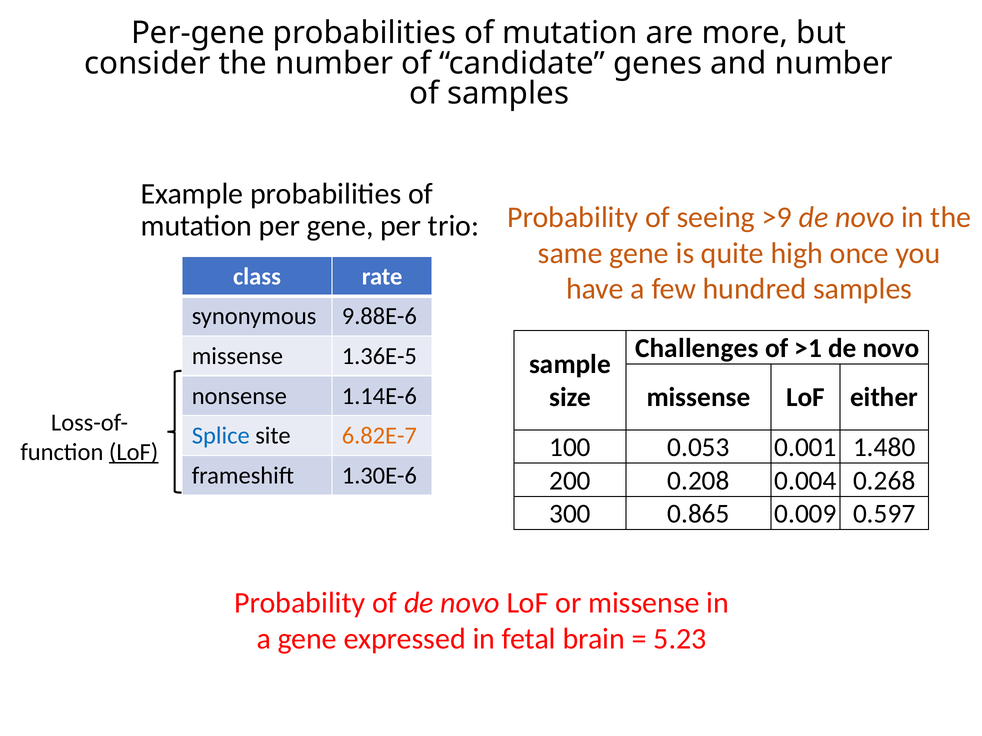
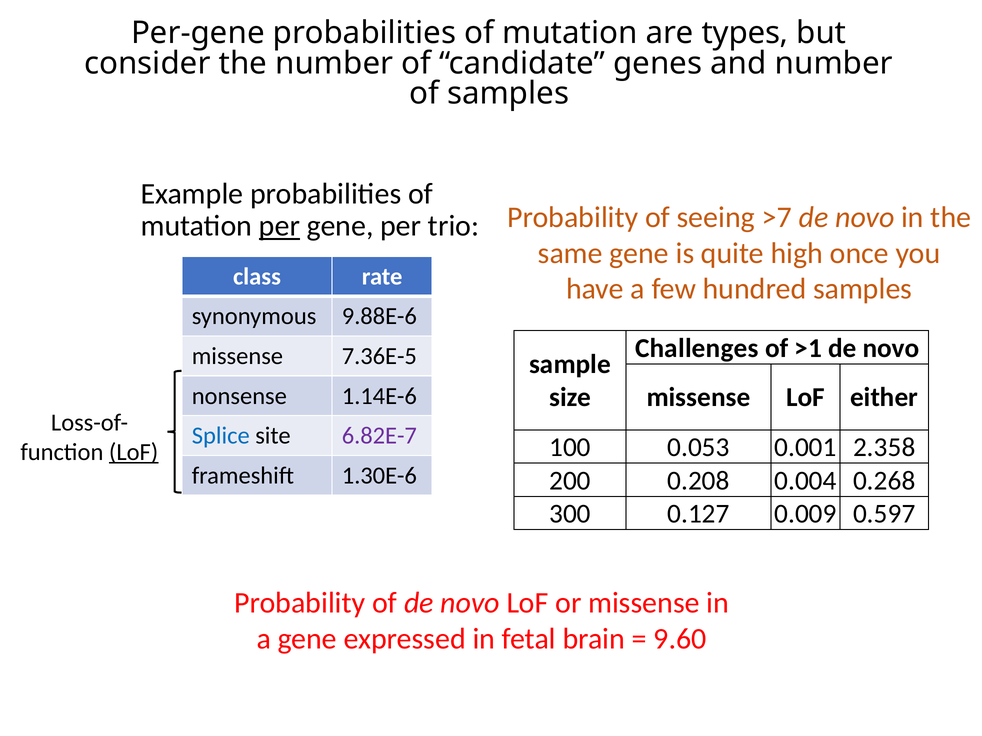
more: more -> types (745, 33)
>9: >9 -> >7 (777, 217)
per underline: none -> present (279, 226)
1.36E-5: 1.36E-5 -> 7.36E-5 (379, 356)
6.82E-7 colour: orange -> purple (379, 436)
1.480: 1.480 -> 2.358 (884, 448)
0.865: 0.865 -> 0.127 (699, 514)
5.23: 5.23 -> 9.60 (680, 639)
